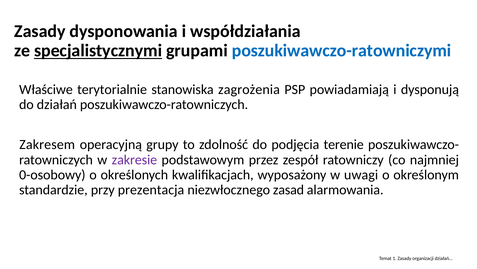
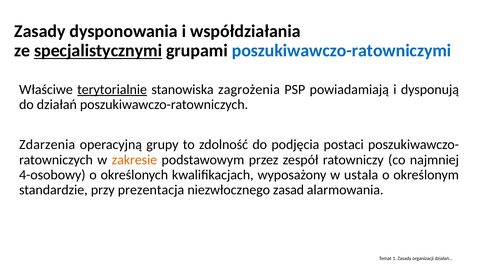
terytorialnie underline: none -> present (112, 89)
Zakresem: Zakresem -> Zdarzenia (47, 144)
terenie: terenie -> postaci (344, 144)
zakresie colour: purple -> orange (134, 159)
0-osobowy: 0-osobowy -> 4-osobowy (52, 174)
uwagi: uwagi -> ustala (361, 174)
